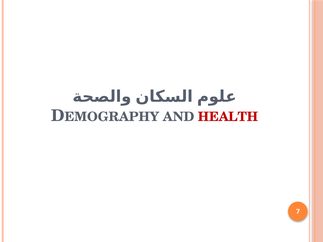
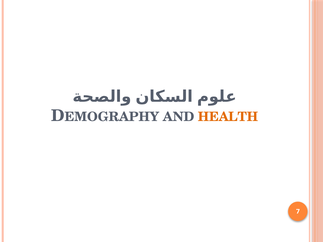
HEALTH colour: red -> orange (228, 117)
